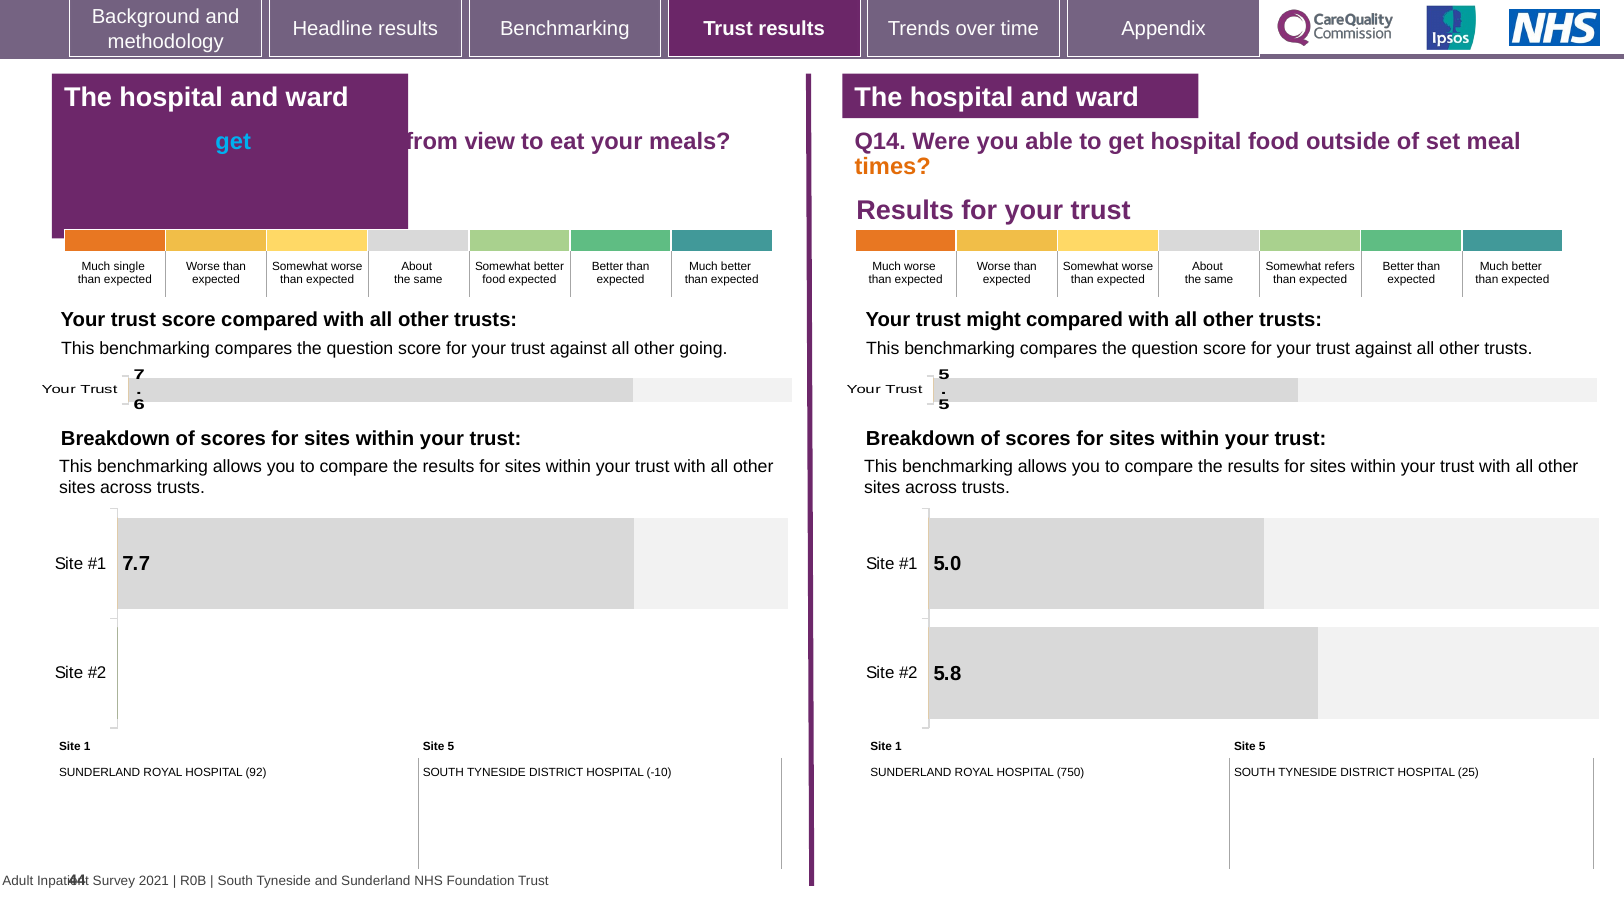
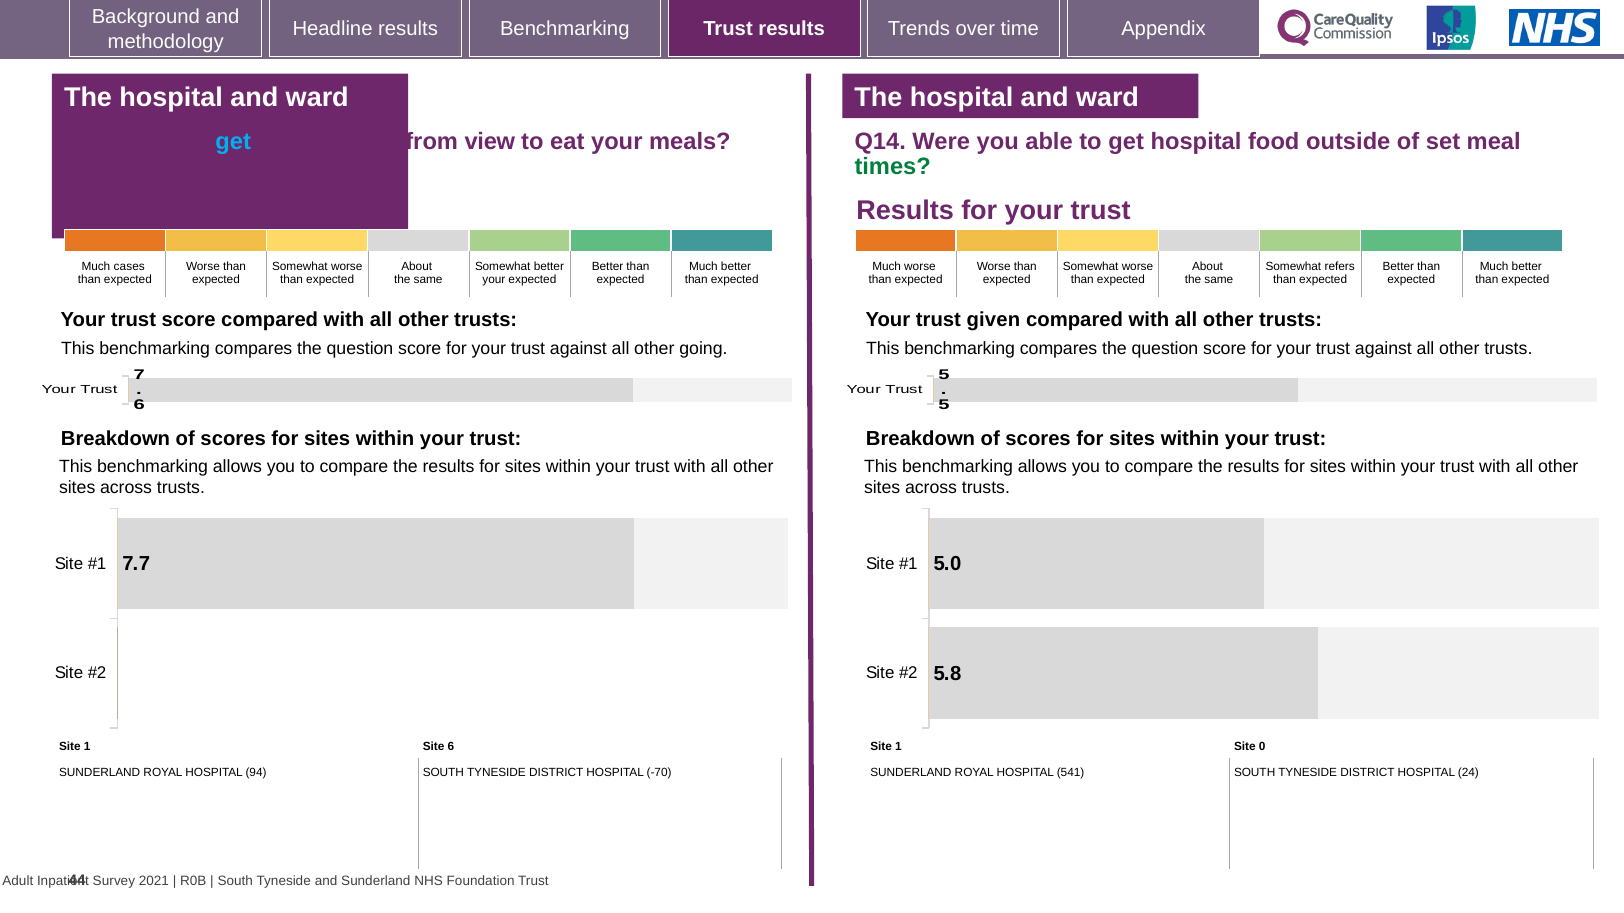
times colour: orange -> green (893, 167)
single: single -> cases (129, 267)
food: food -> your (494, 280)
might: might -> given (993, 320)
5: 5 -> 6 (451, 747)
5: 5 -> 0 (1262, 747)
92: 92 -> 94 (256, 773)
-10: -10 -> -70 (659, 773)
750: 750 -> 541 (1071, 773)
25: 25 -> 24 (1468, 773)
